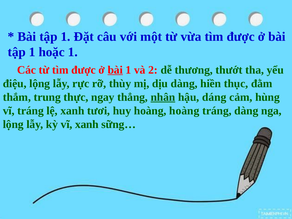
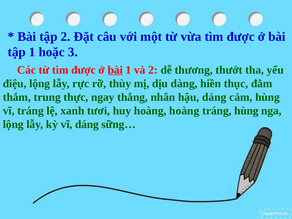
1: 1 -> 2 (66, 37)
hoặc 1: 1 -> 3 (73, 52)
nhân underline: present -> none (163, 97)
tráng dàng: dàng -> hùng (246, 111)
vĩ xanh: xanh -> dáng (87, 124)
